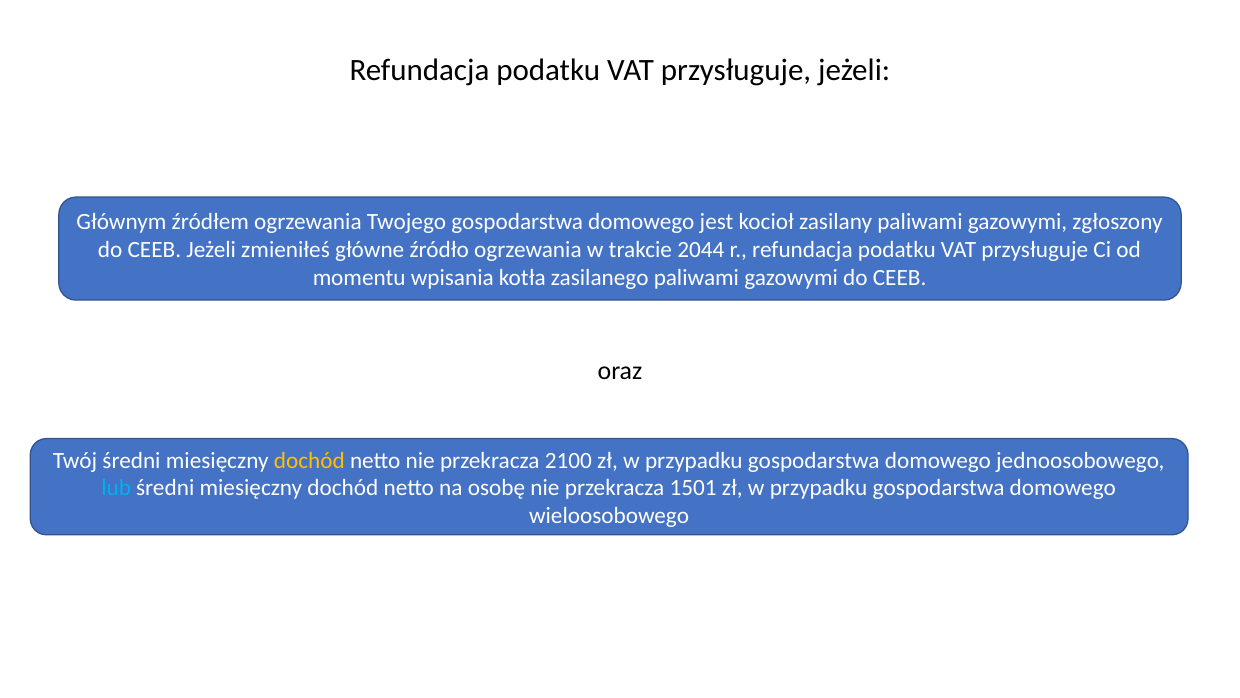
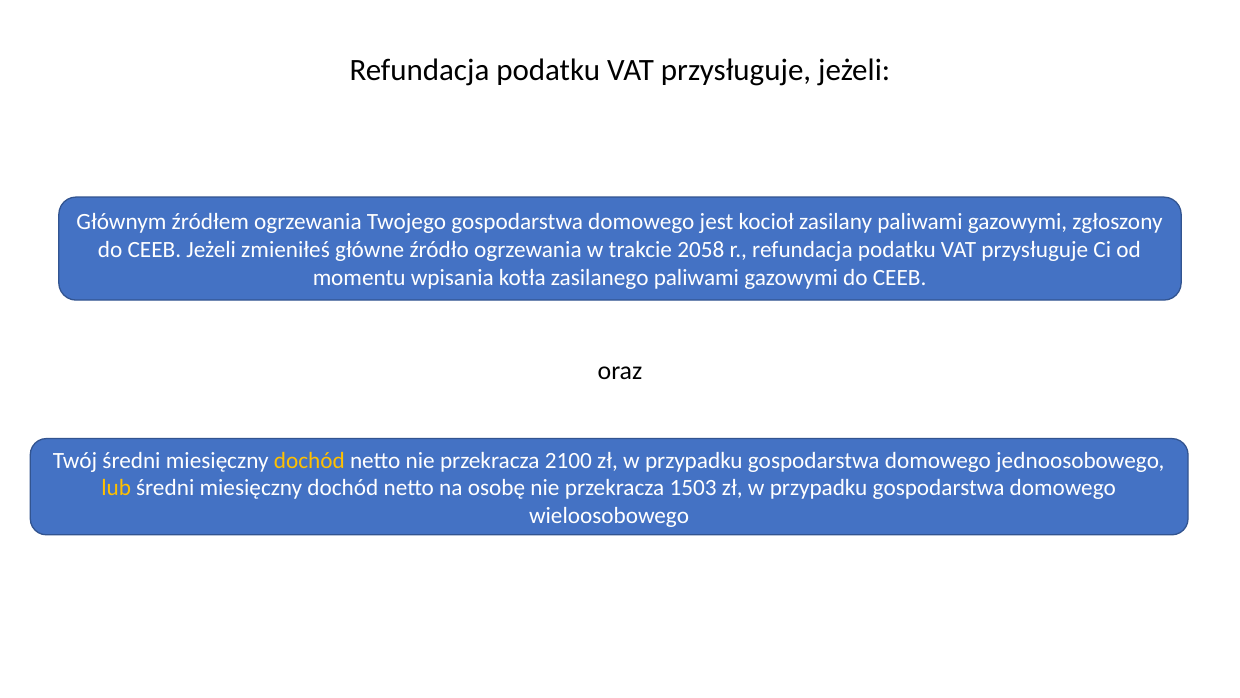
2044: 2044 -> 2058 (701, 250)
lub colour: light blue -> yellow (116, 488)
1501: 1501 -> 1503 (693, 488)
